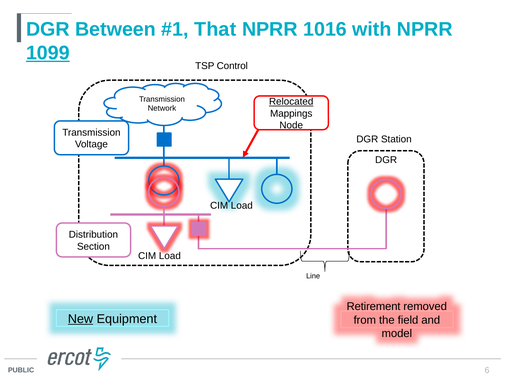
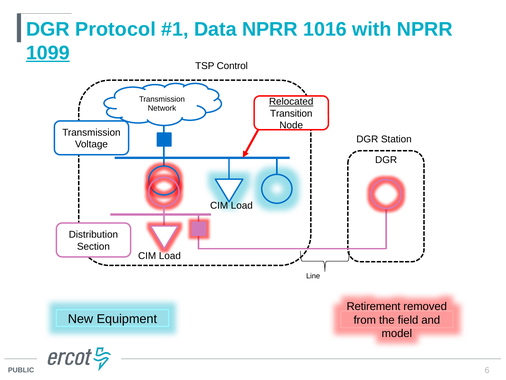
Between: Between -> Protocol (115, 29)
That: That -> Data (215, 29)
Mappings: Mappings -> Transition (291, 113)
New underline: present -> none (80, 318)
